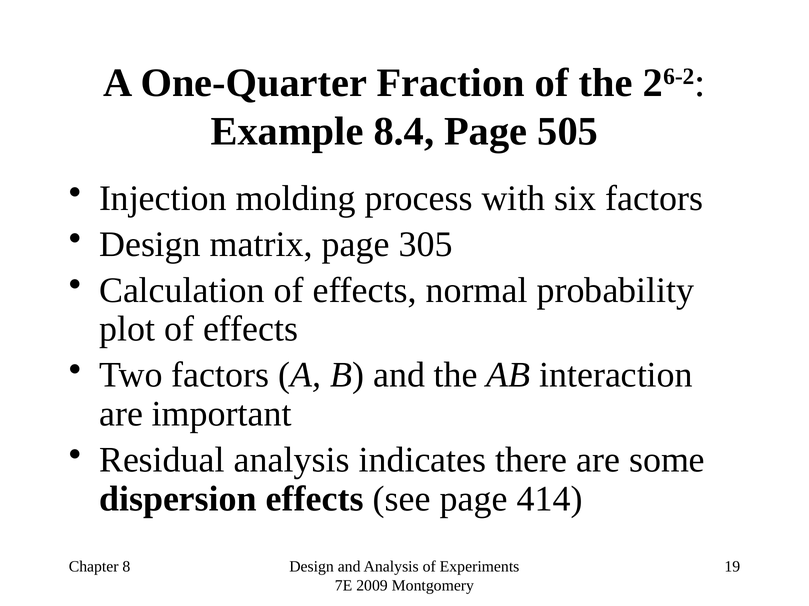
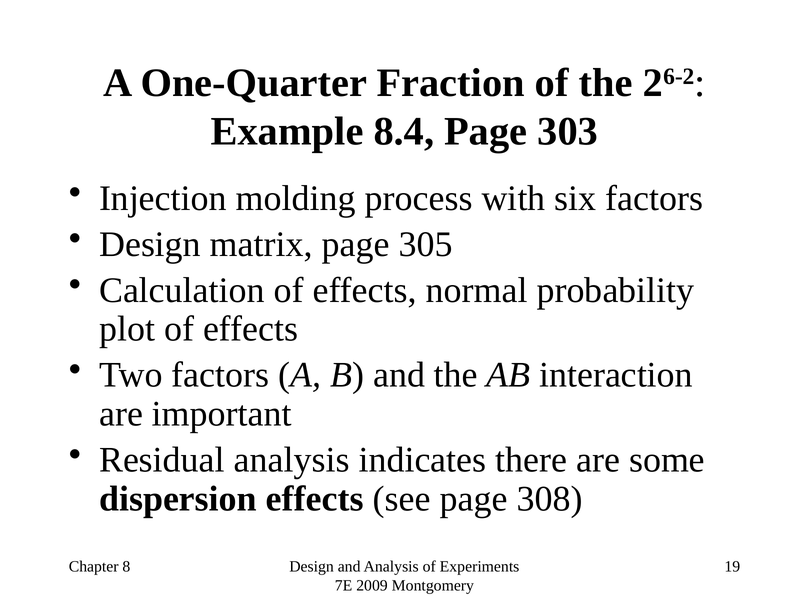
505: 505 -> 303 (568, 132)
414: 414 -> 308 (550, 499)
